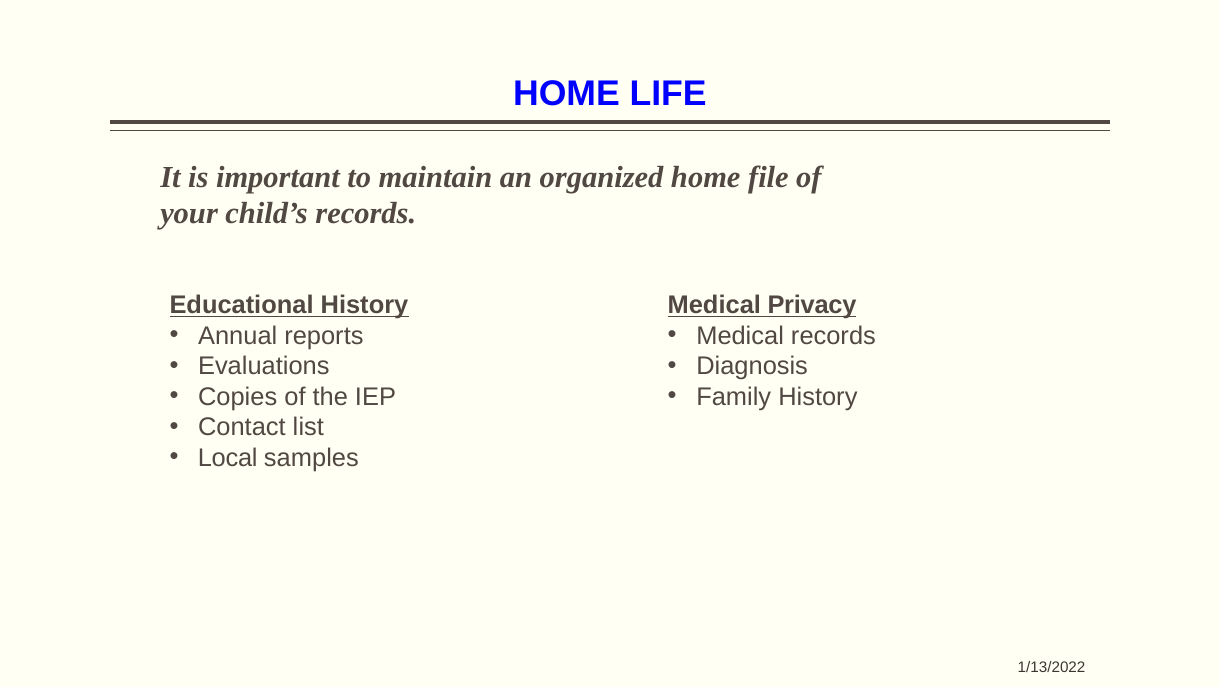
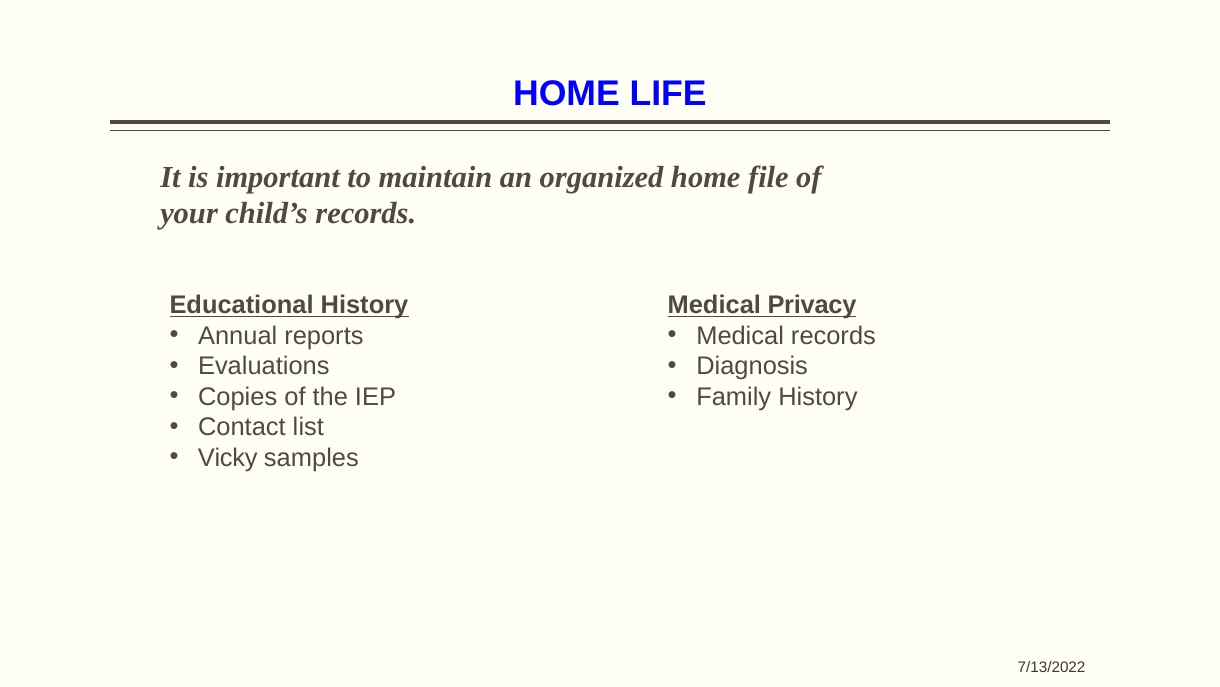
Local: Local -> Vicky (228, 458)
1/13/2022: 1/13/2022 -> 7/13/2022 (1052, 667)
